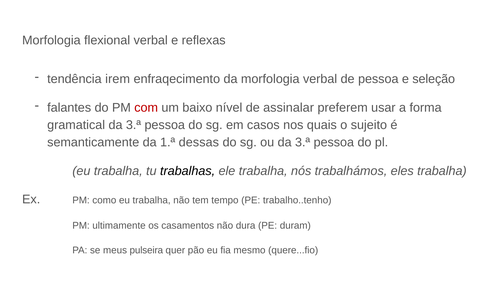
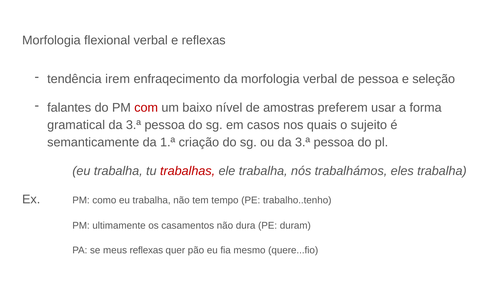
assinalar: assinalar -> amostras (289, 107)
dessas: dessas -> criação (199, 142)
trabalhas colour: black -> red (188, 170)
meus pulseira: pulseira -> reflexas (146, 250)
